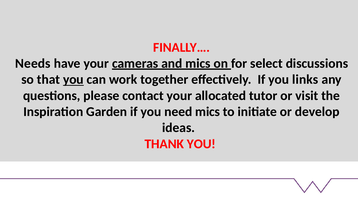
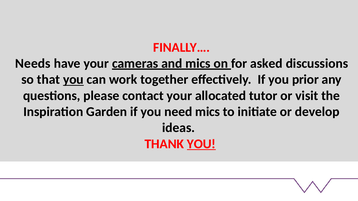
select: select -> asked (266, 64)
links: links -> prior (305, 80)
YOU underline: none -> present (201, 144)
